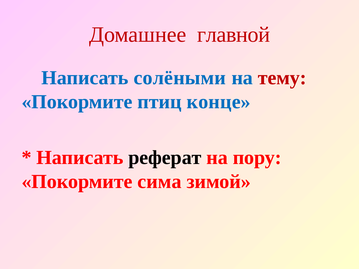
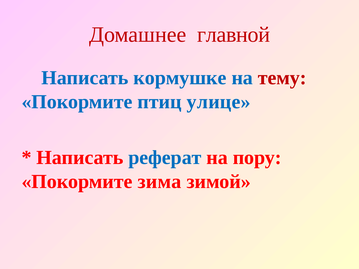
солёными: солёными -> кормушке (180, 78)
конце: конце -> улице (219, 102)
реферат colour: black -> blue (165, 158)
сима: сима -> зима (159, 182)
